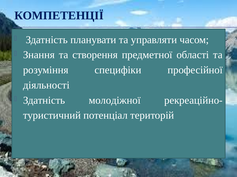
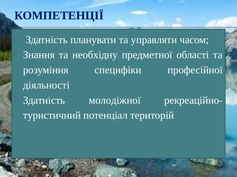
створення: створення -> необхідну (95, 55)
